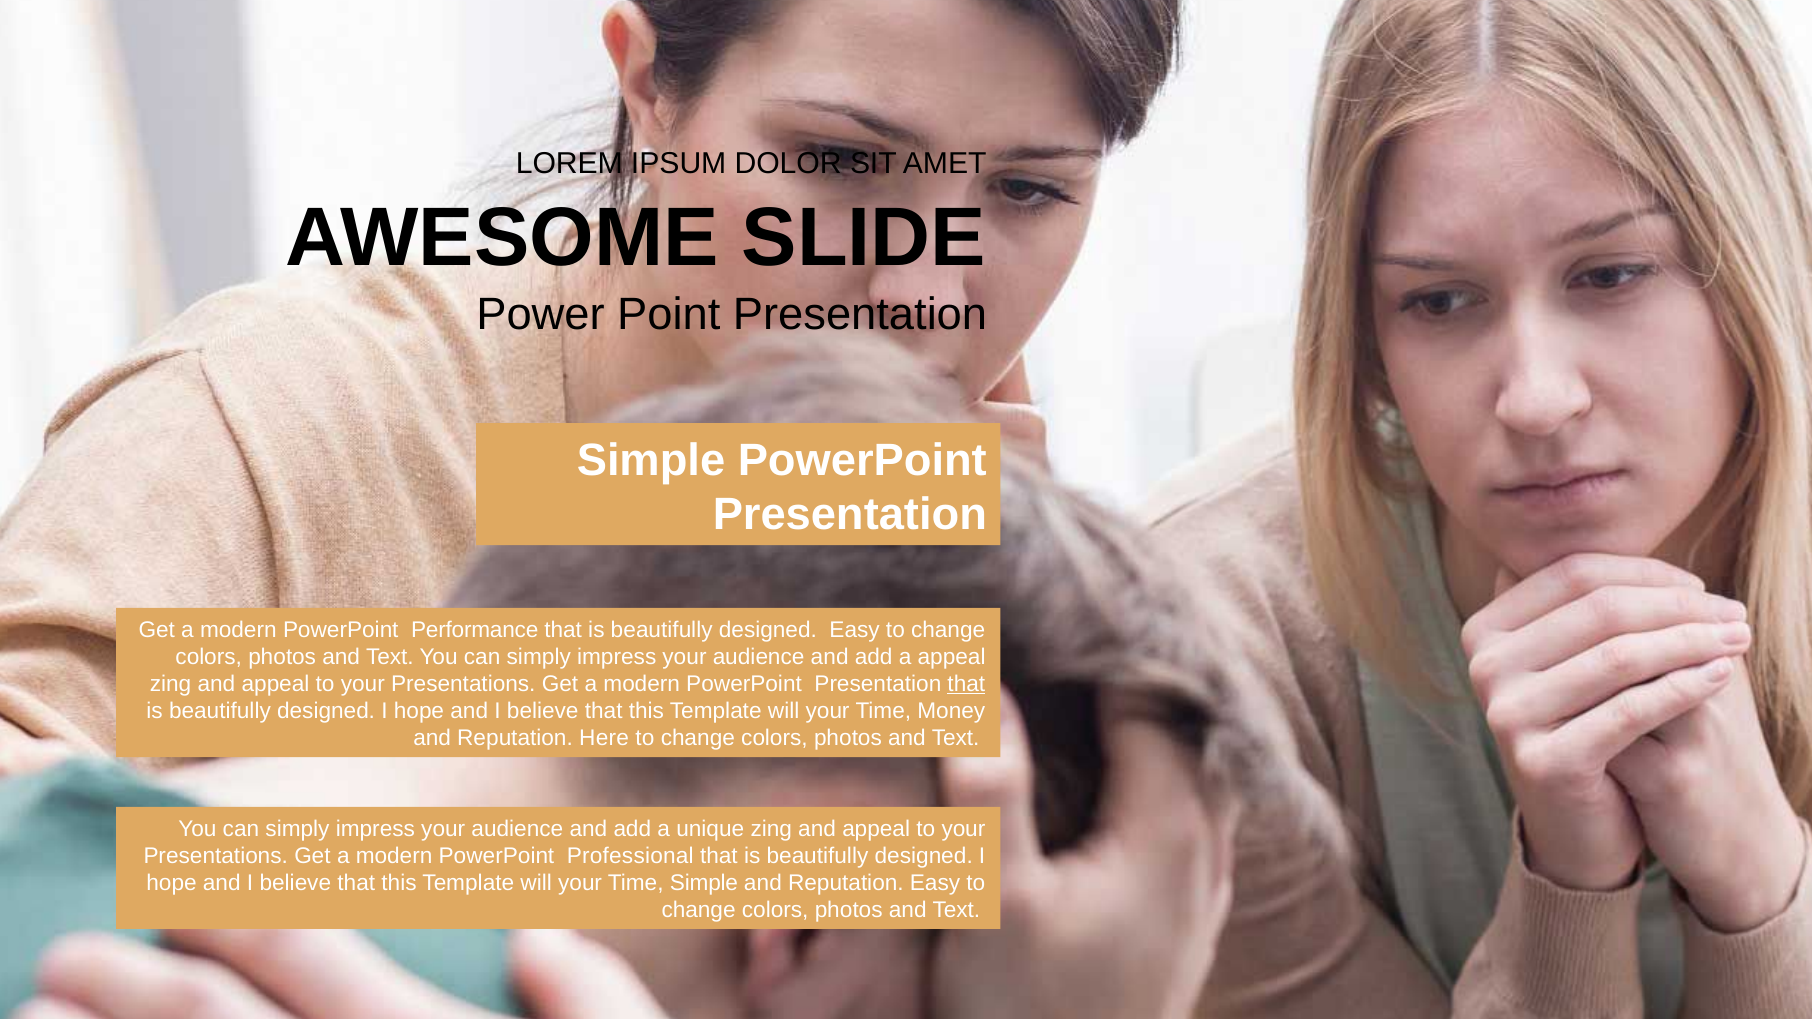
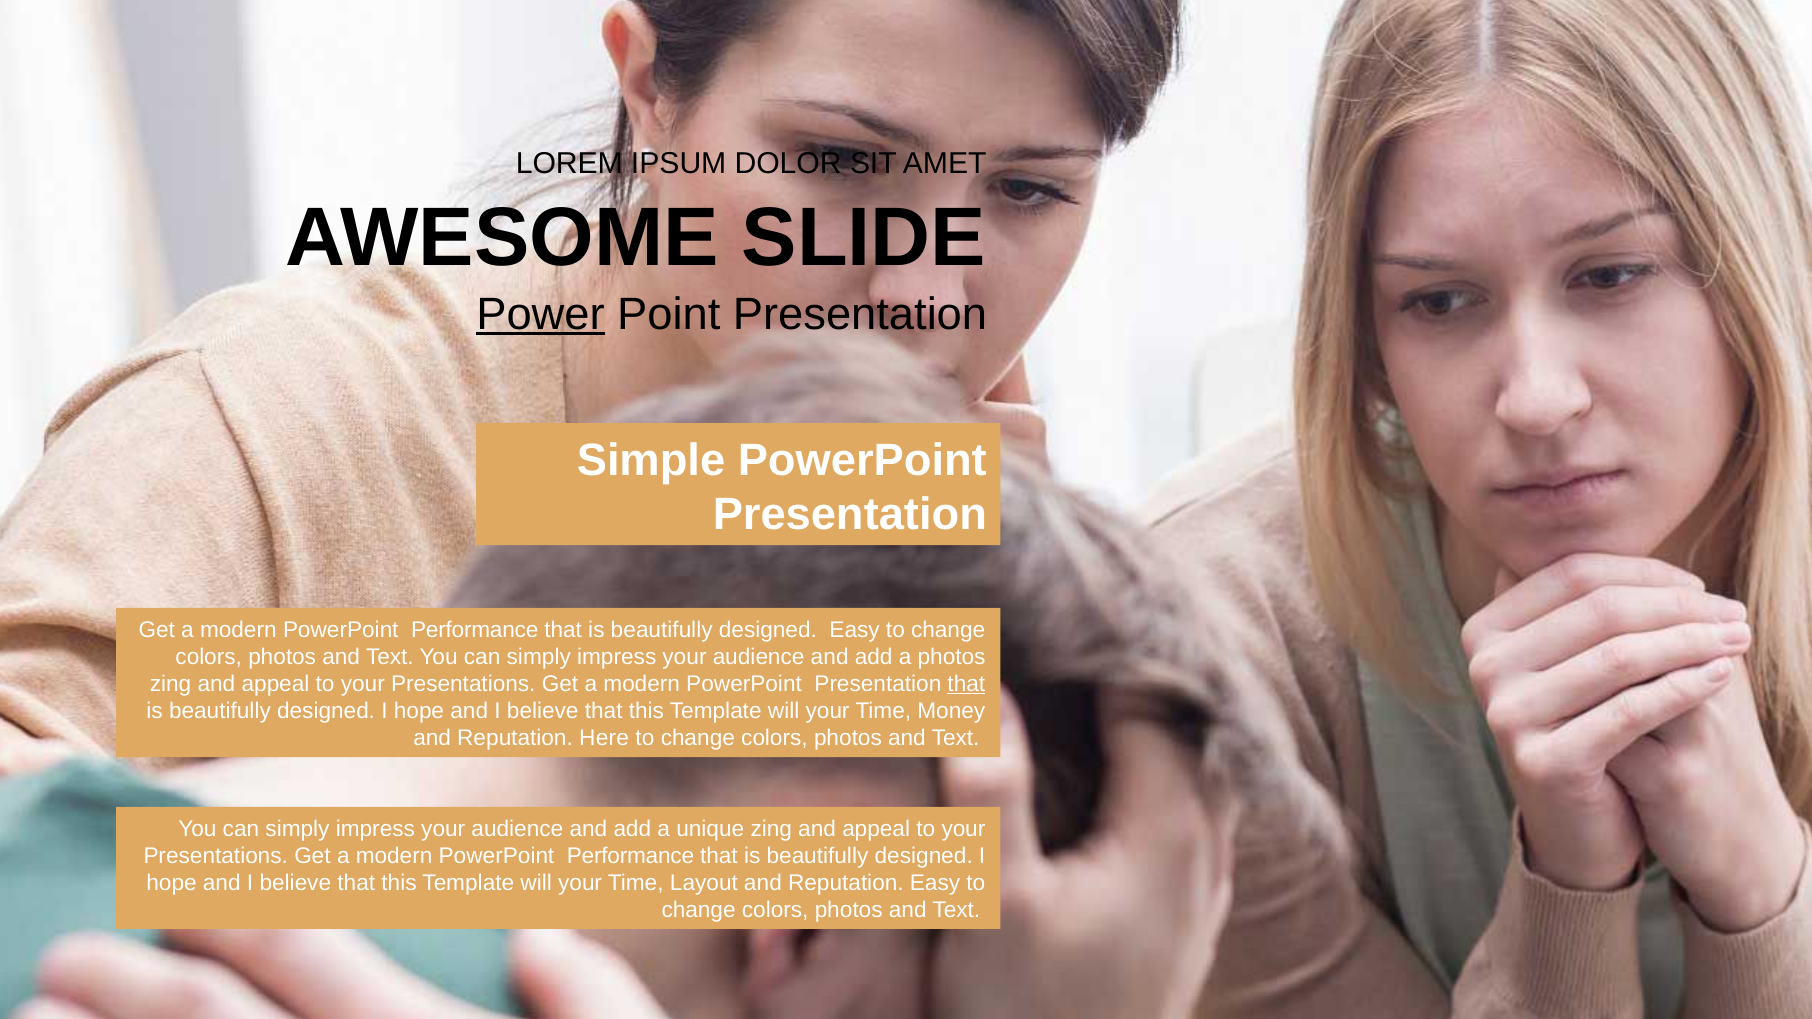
Power underline: none -> present (541, 314)
a appeal: appeal -> photos (952, 657)
Professional: Professional -> Performance (631, 856)
Time Simple: Simple -> Layout (704, 883)
